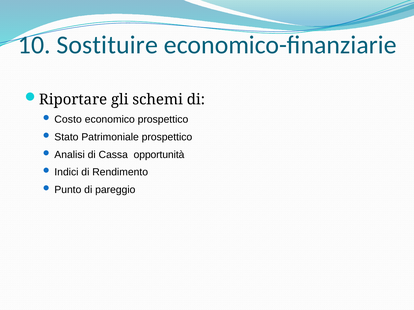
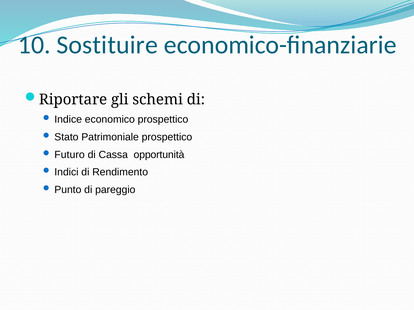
Costo: Costo -> Indice (68, 120)
Analisi: Analisi -> Futuro (70, 155)
